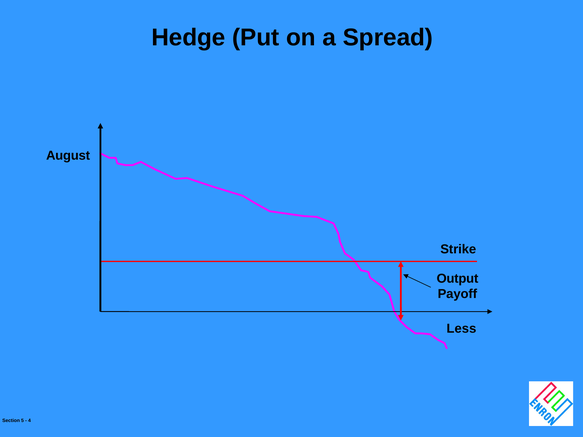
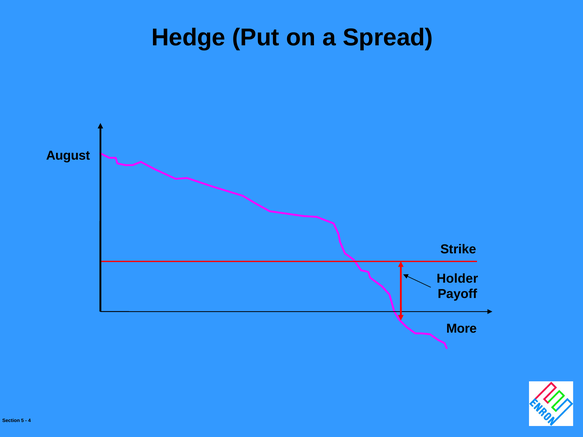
Output: Output -> Holder (457, 279)
Less: Less -> More (462, 329)
